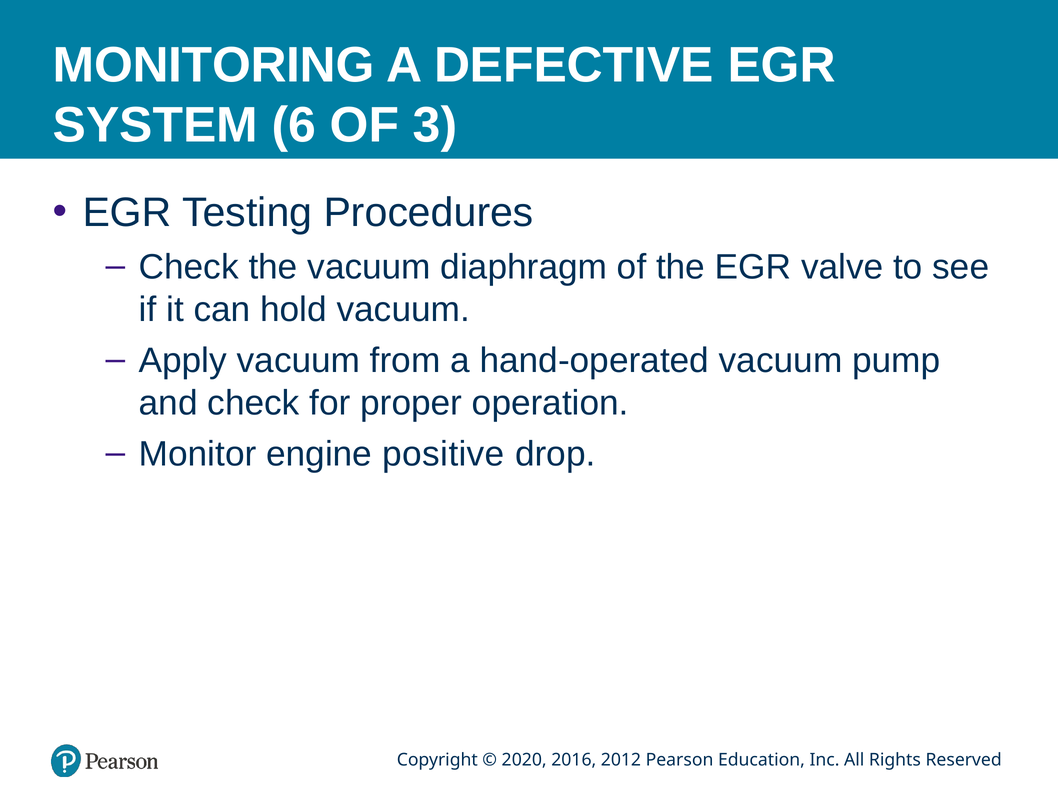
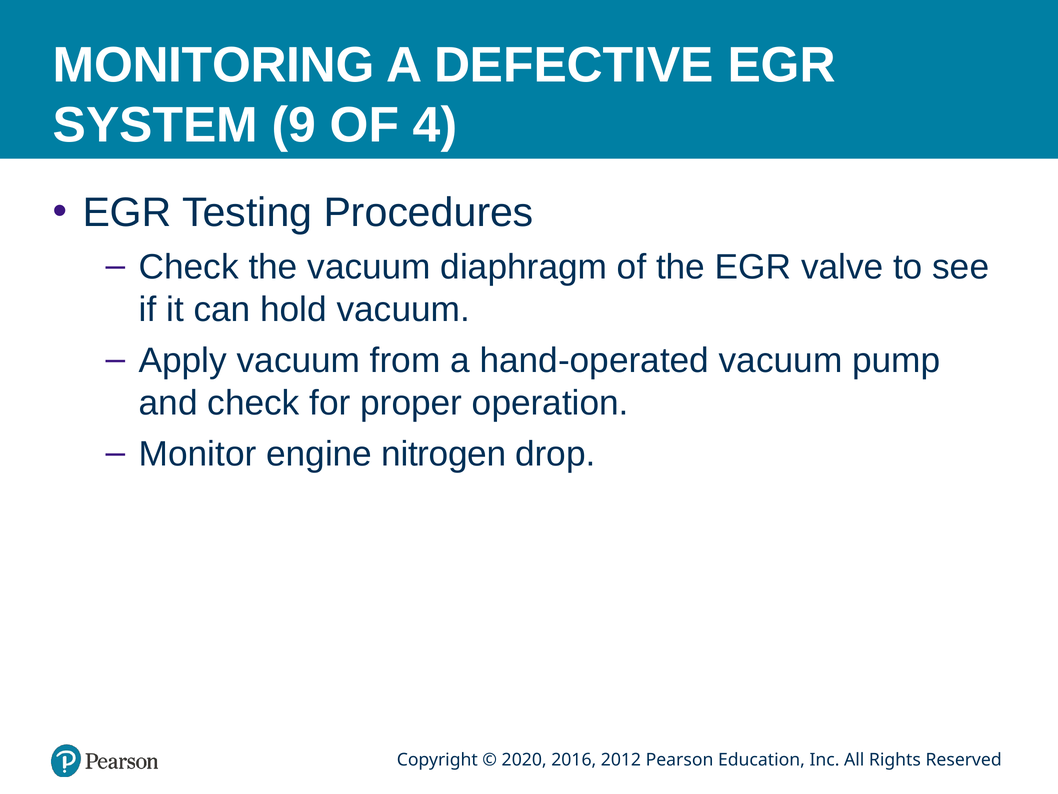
6: 6 -> 9 (294, 125)
3: 3 -> 4 (435, 125)
positive: positive -> nitrogen (444, 454)
